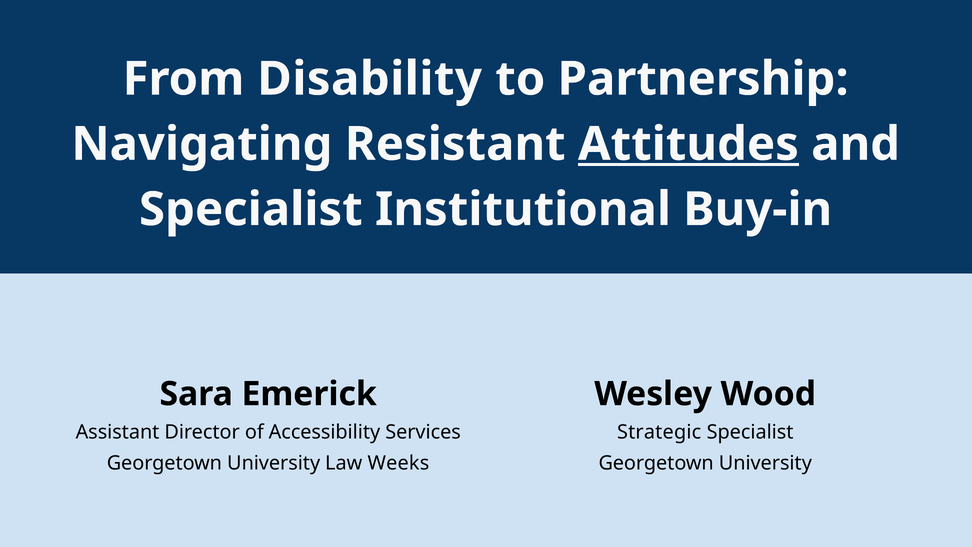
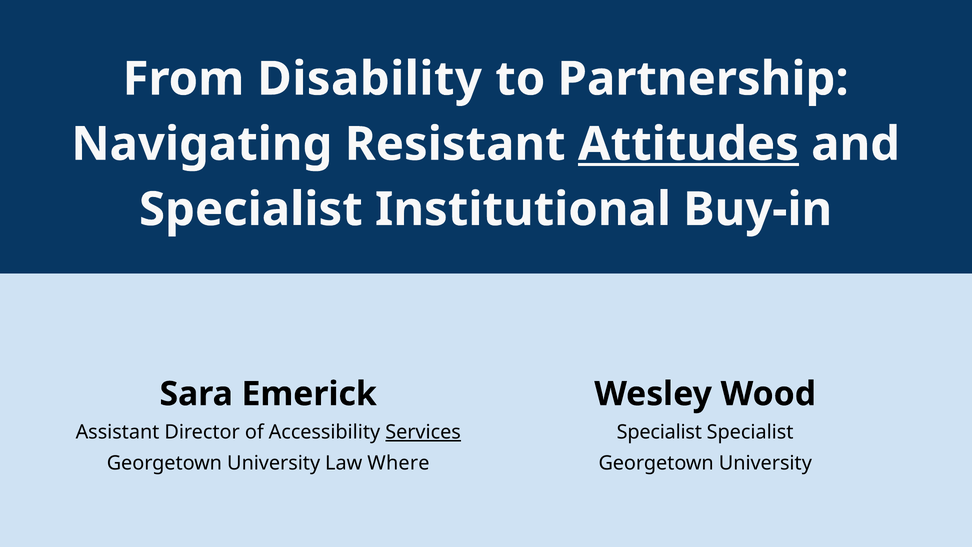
Services underline: none -> present (423, 432)
Strategic: Strategic -> Specialist (659, 432)
Weeks: Weeks -> Where (398, 463)
